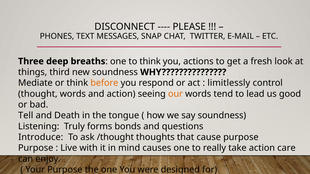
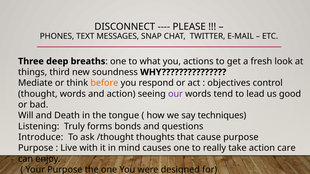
to think: think -> what (150, 61)
limitlessly: limitlessly -> objectives (229, 83)
our colour: orange -> purple (175, 94)
Tell: Tell -> Will (26, 116)
say soundness: soundness -> techniques (222, 116)
